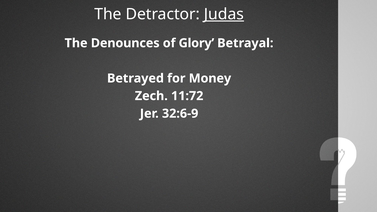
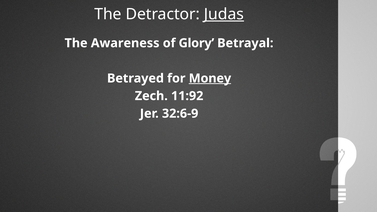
Denounces: Denounces -> Awareness (125, 43)
Money underline: none -> present (210, 78)
11:72: 11:72 -> 11:92 (187, 96)
